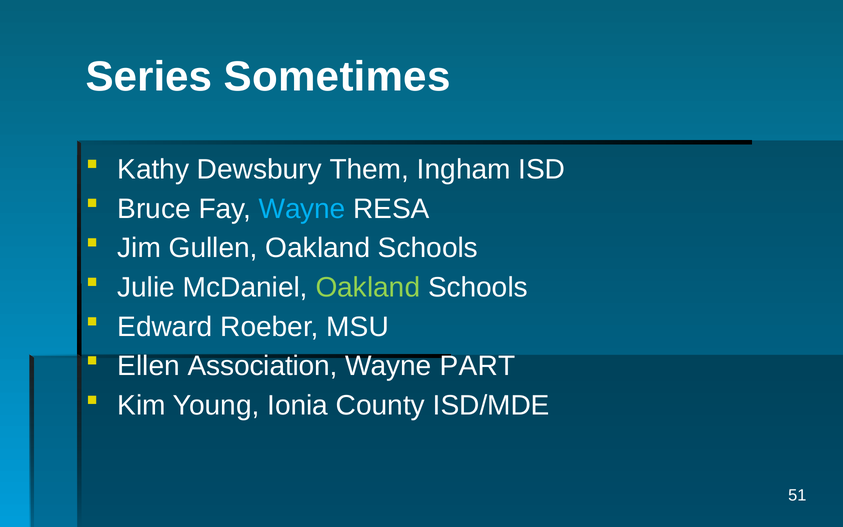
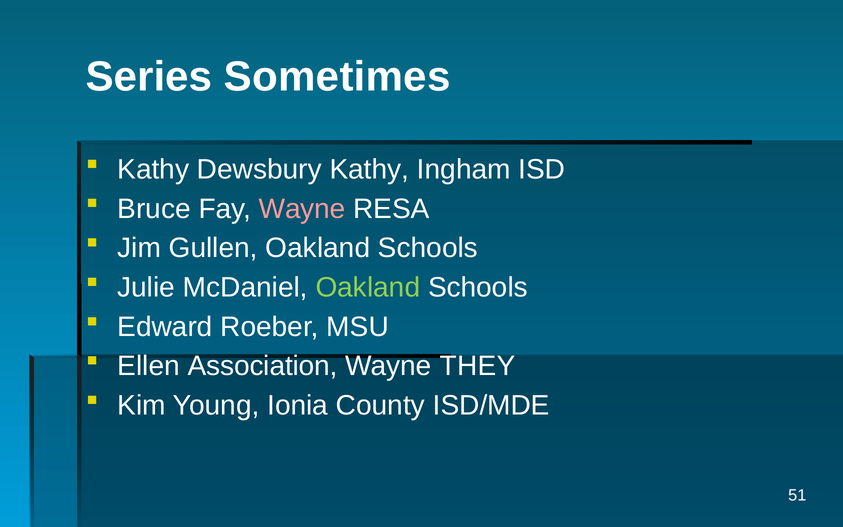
Dewsbury Them: Them -> Kathy (369, 169)
Wayne colour: light blue -> pink (302, 209)
PART: PART -> THEY (477, 366)
